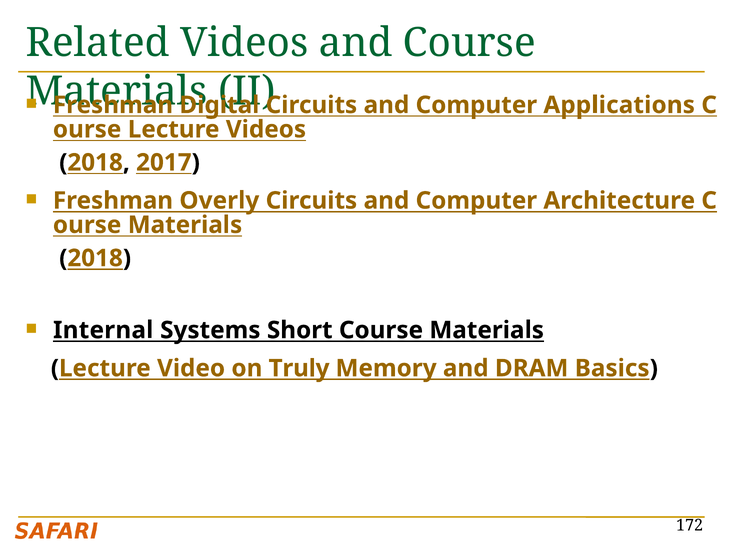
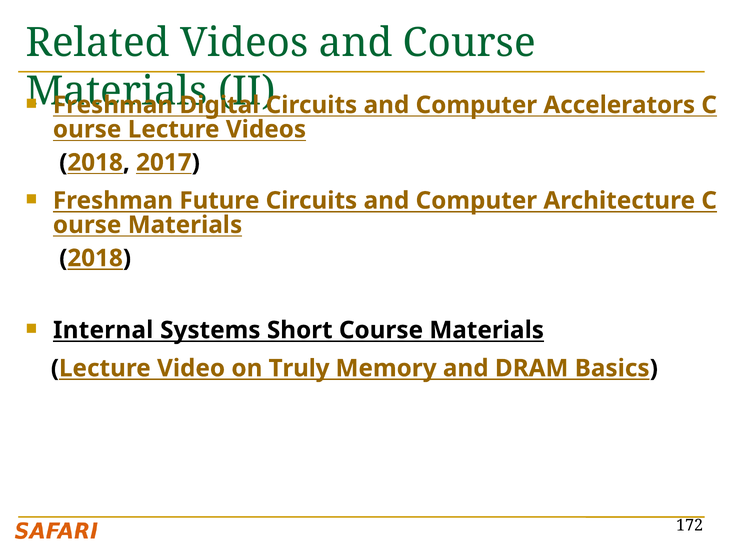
Applications: Applications -> Accelerators (619, 105)
Overly: Overly -> Future (219, 201)
